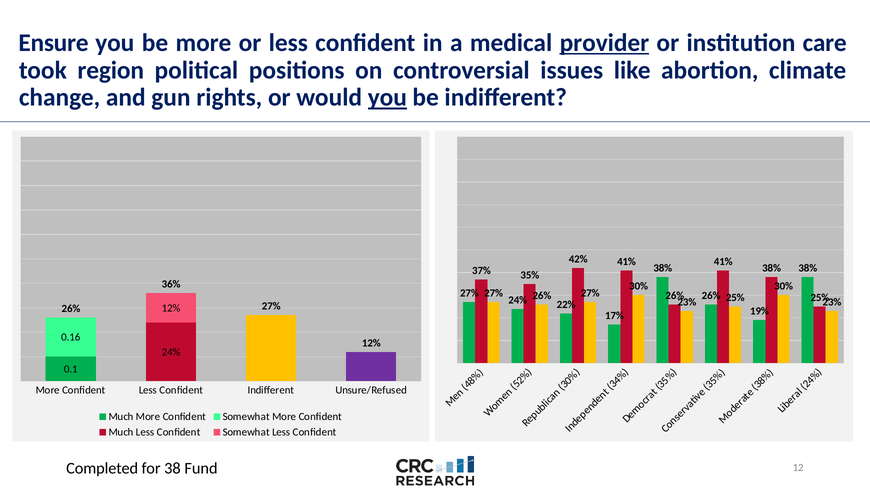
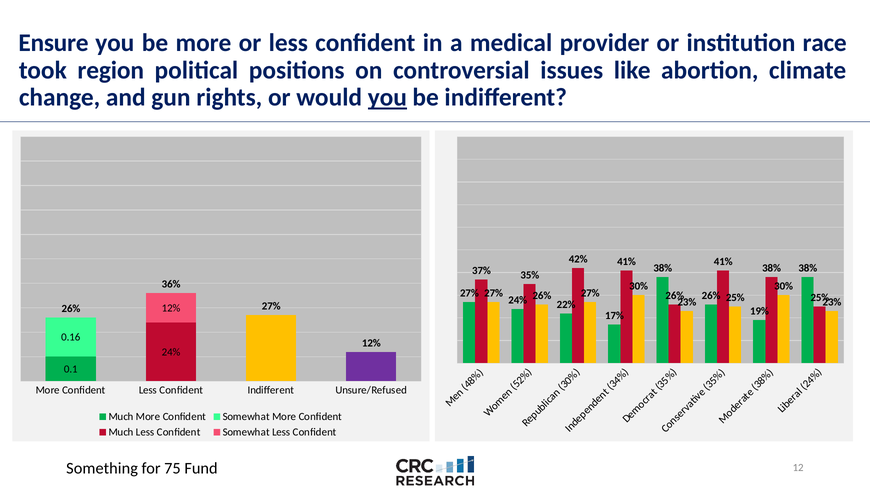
provider underline: present -> none (604, 43)
care: care -> race (825, 43)
Completed: Completed -> Something (102, 468)
38: 38 -> 75 (172, 468)
